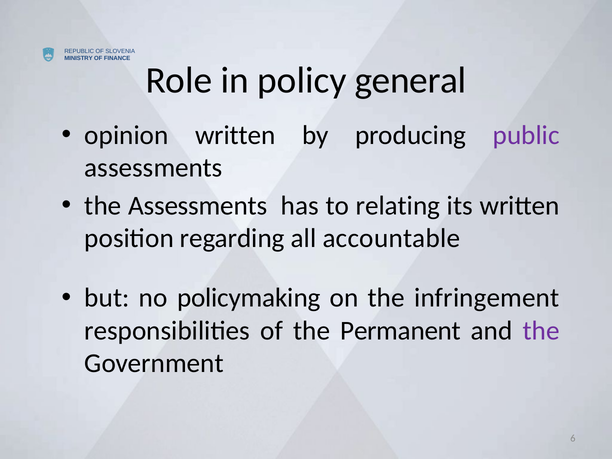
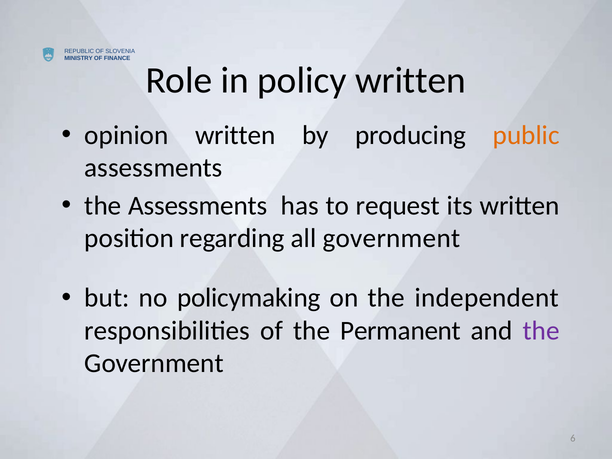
policy general: general -> written (410, 80)
public colour: purple -> orange (526, 135)
relating: relating -> request (398, 206)
all accountable: accountable -> government (391, 238)
infringement: infringement -> independent (487, 298)
